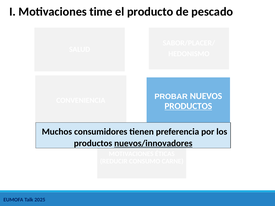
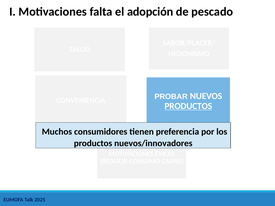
time: time -> falta (101, 12)
producto: producto -> adopción (150, 12)
nuevos/innovadores underline: present -> none (153, 143)
